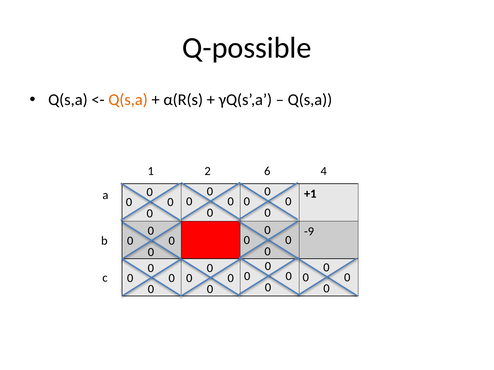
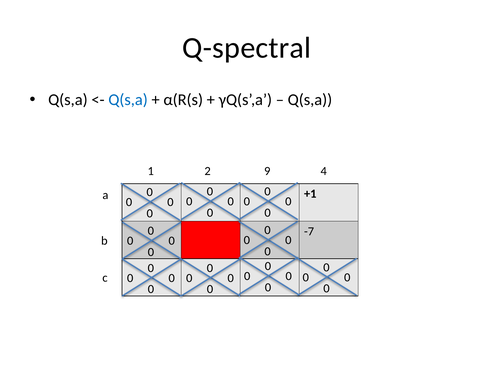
Q-possible: Q-possible -> Q-spectral (247, 48)
Q(s,a colour: orange -> blue (128, 100)
6: 6 -> 9 (267, 171)
-9: -9 -> -7 (309, 232)
